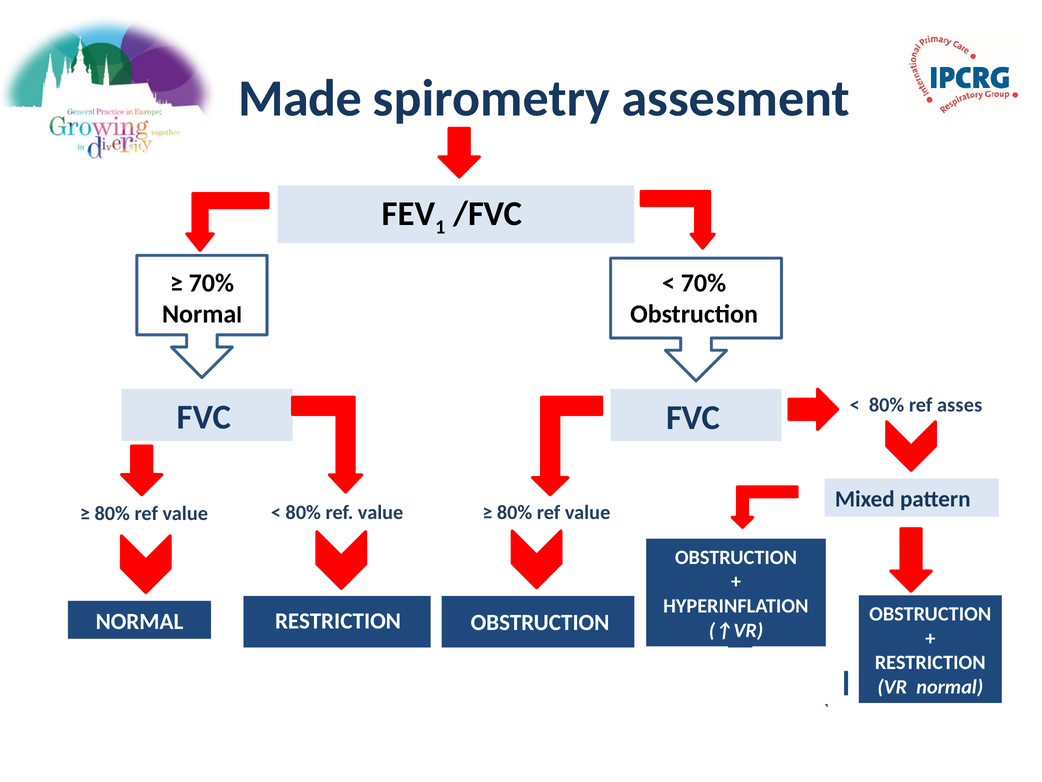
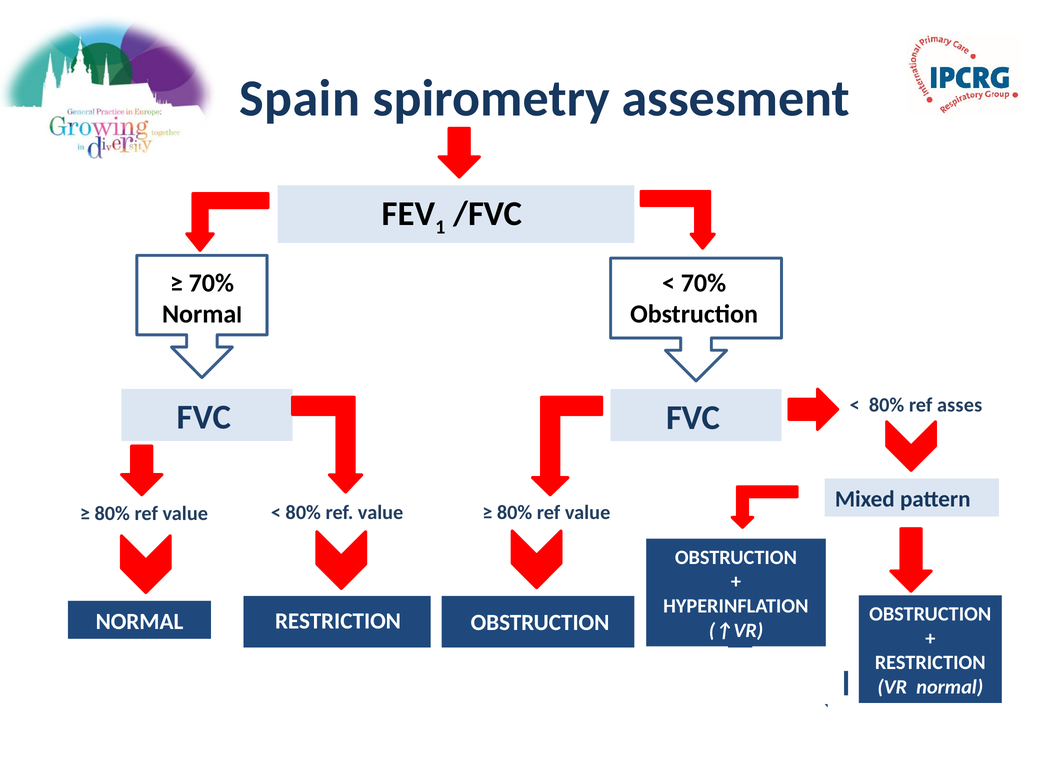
Made: Made -> Spain (300, 98)
